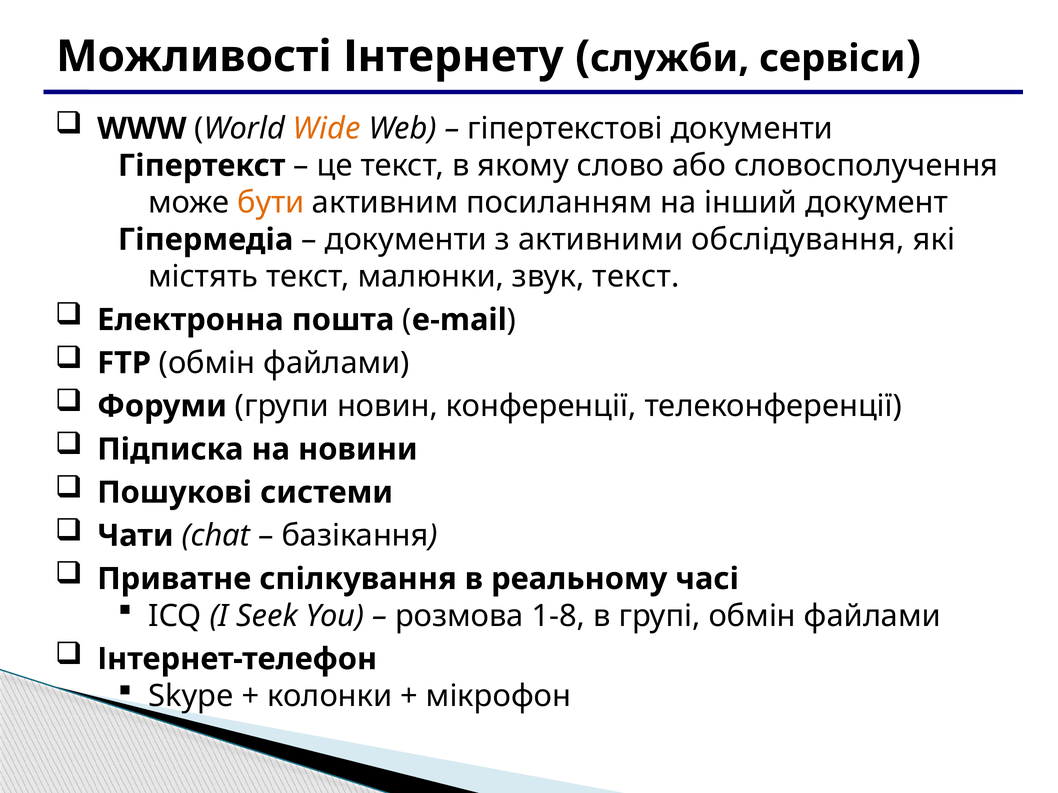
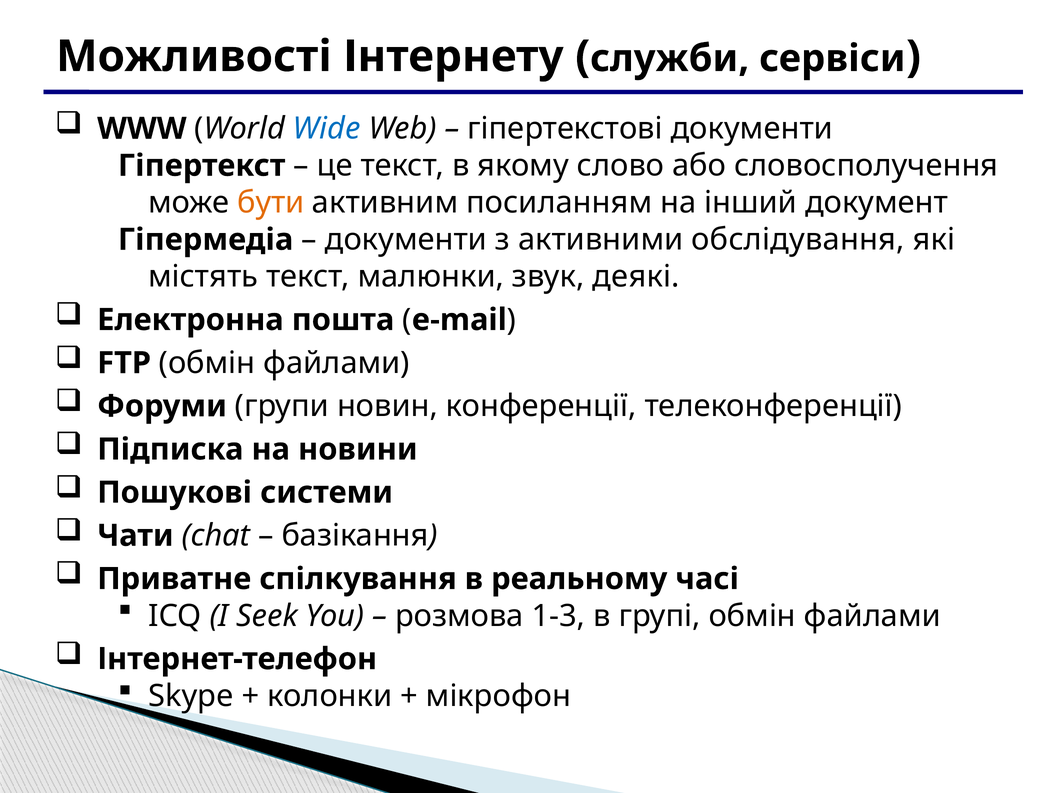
Wide colour: orange -> blue (327, 129)
звук текст: текст -> деякі (636, 277)
1-8: 1-8 -> 1-3 (558, 616)
